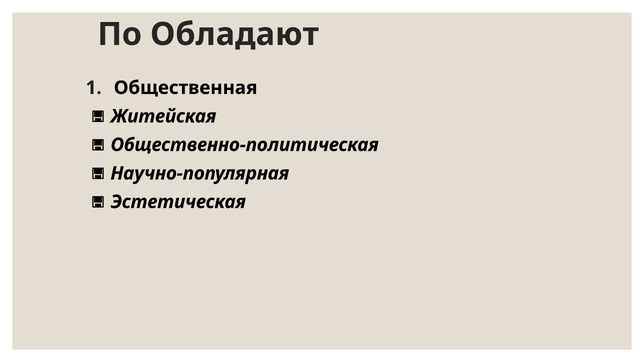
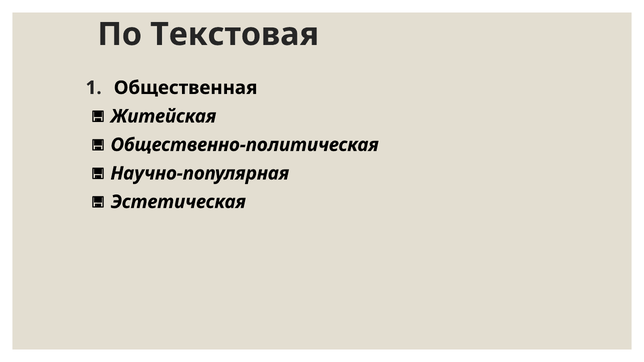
Обладают: Обладают -> Текстовая (235, 34)
